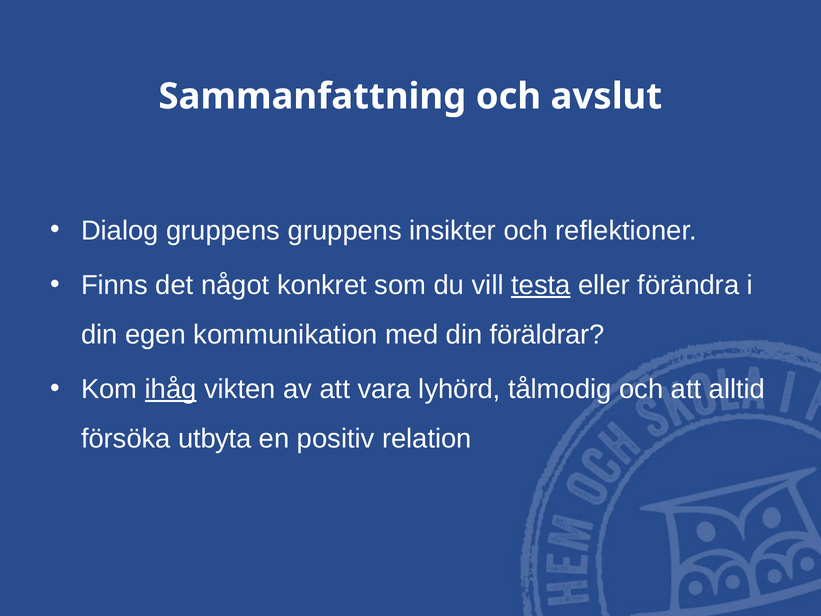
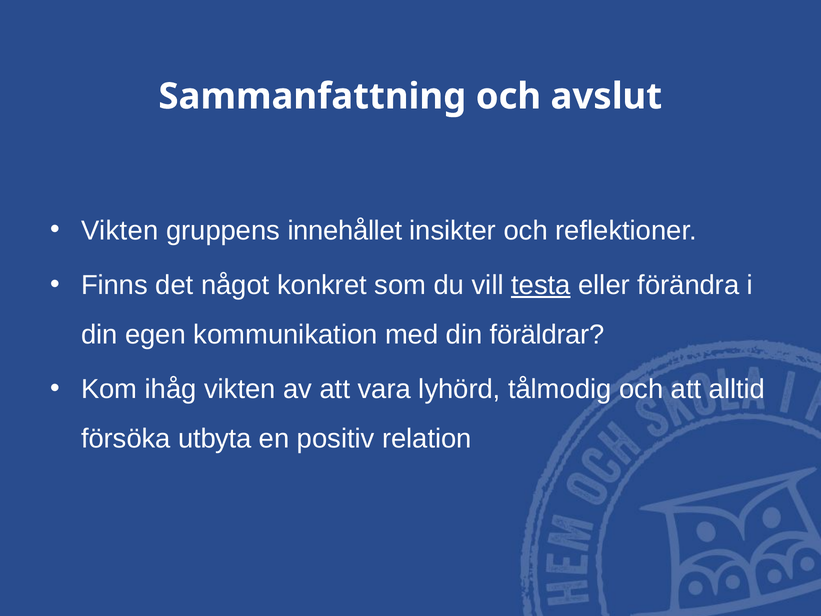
Dialog: Dialog -> Vikten (120, 230)
gruppens gruppens: gruppens -> innehållet (345, 230)
ihåg underline: present -> none (171, 389)
